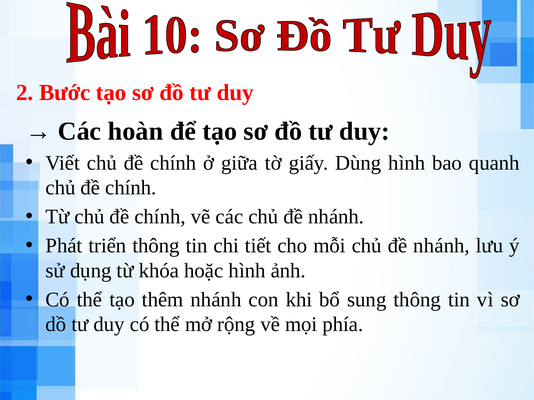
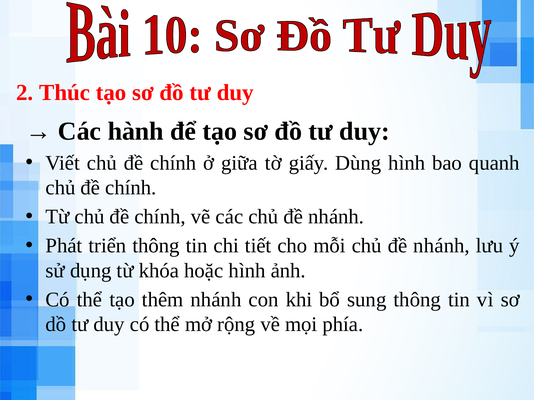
Bước: Bước -> Thúc (65, 93)
hoàn: hoàn -> hành (136, 131)
